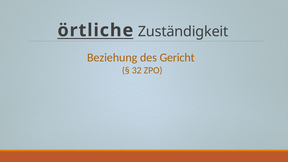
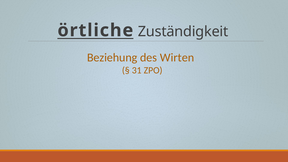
Gericht: Gericht -> Wirten (177, 58)
32: 32 -> 31 (137, 70)
